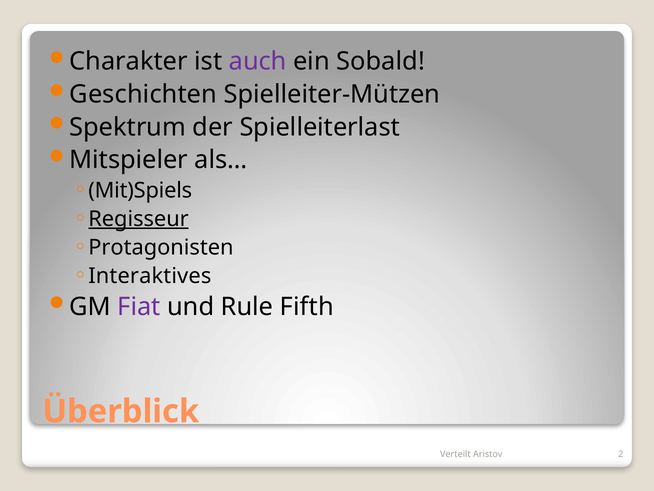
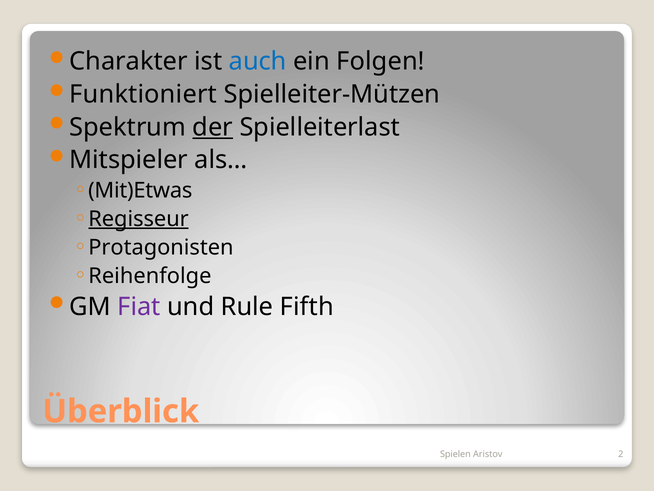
auch colour: purple -> blue (258, 62)
Sobald: Sobald -> Folgen (381, 62)
Geschichten: Geschichten -> Funktioniert (143, 94)
der underline: none -> present (213, 127)
Mit)Spiels: Mit)Spiels -> Mit)Etwas (140, 190)
Interaktives: Interaktives -> Reihenfolge (150, 276)
Verteilt: Verteilt -> Spielen (455, 454)
